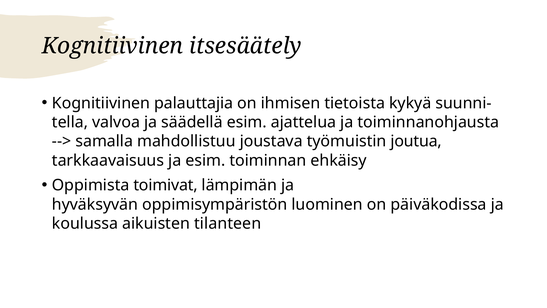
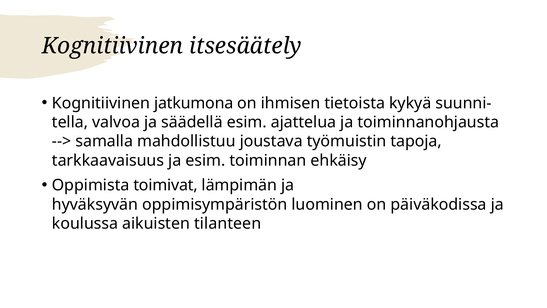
palauttajia: palauttajia -> jatkumona (194, 103)
joutua: joutua -> tapoja (416, 141)
